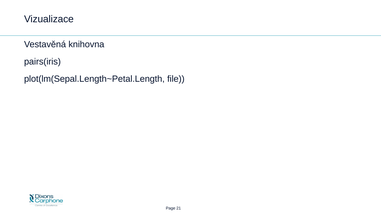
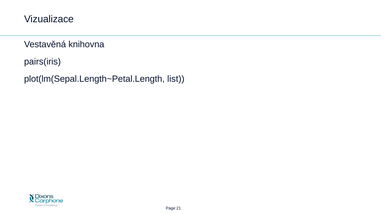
file: file -> list (176, 79)
